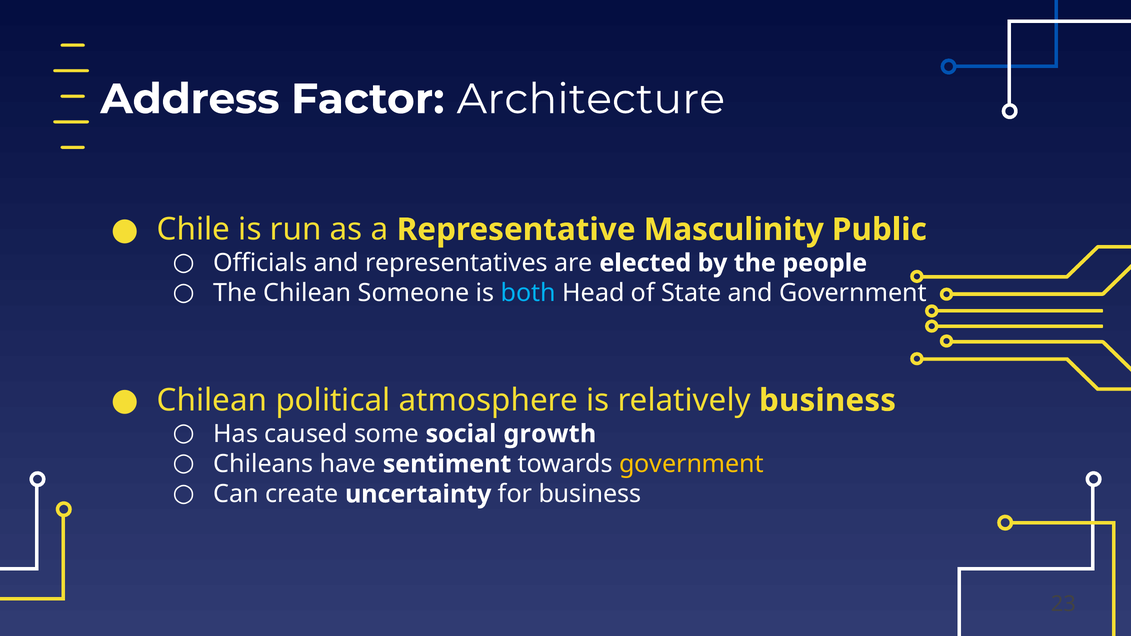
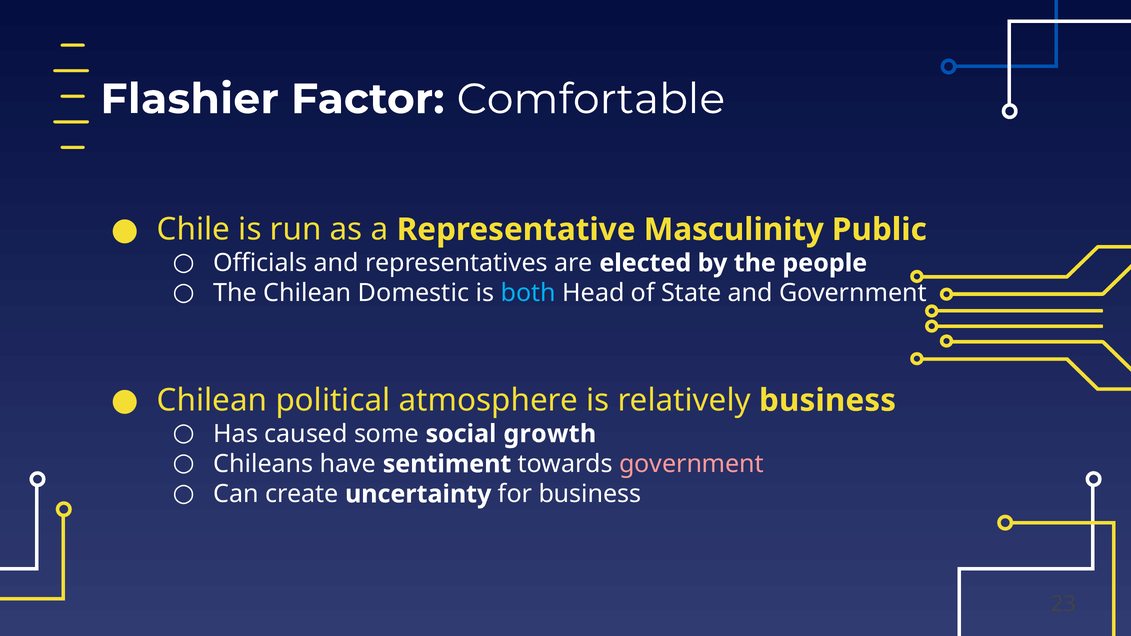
Address: Address -> Flashier (190, 99)
Architecture: Architecture -> Comfortable (591, 99)
Someone: Someone -> Domestic (414, 293)
government colour: yellow -> pink (691, 464)
